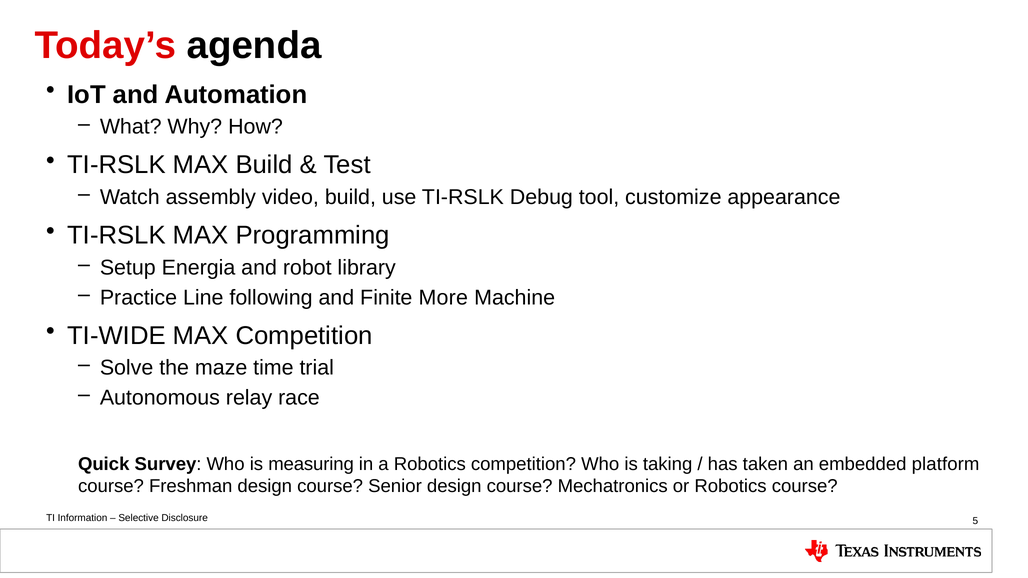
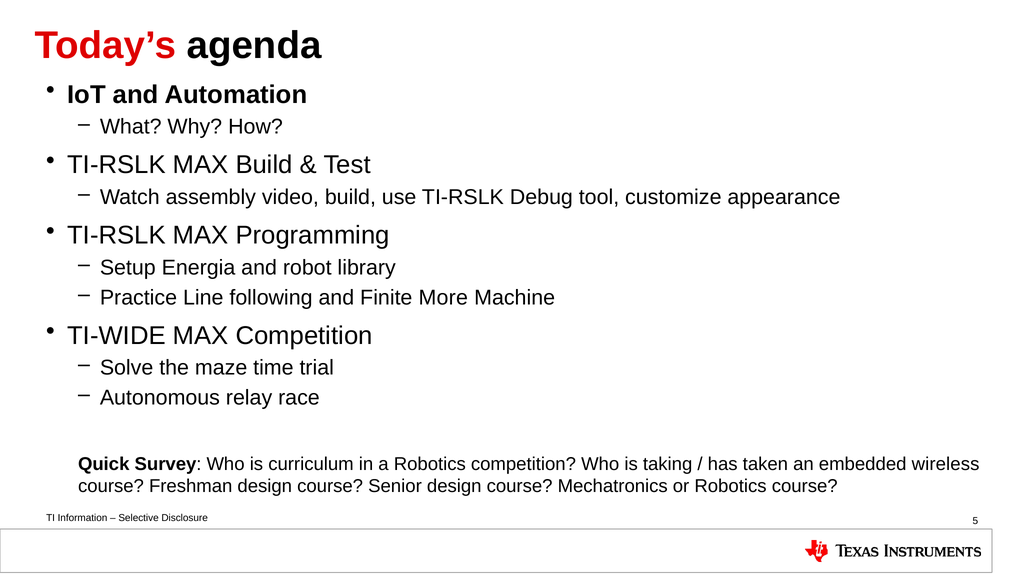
measuring: measuring -> curriculum (311, 464)
platform: platform -> wireless (946, 464)
